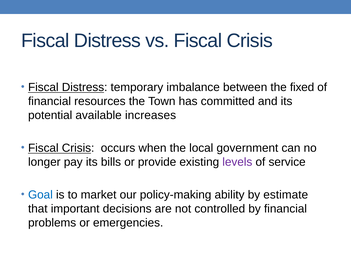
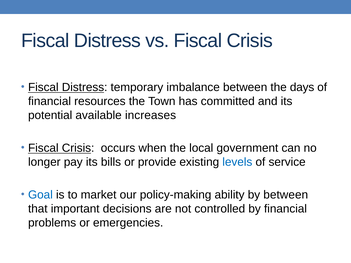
fixed: fixed -> days (302, 87)
levels colour: purple -> blue (237, 162)
by estimate: estimate -> between (286, 195)
